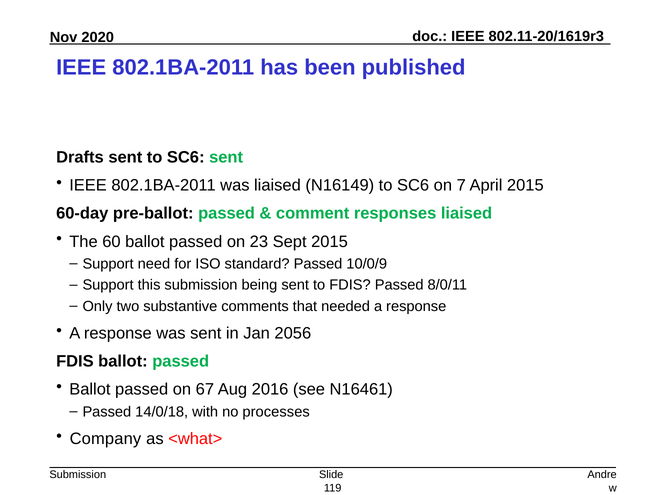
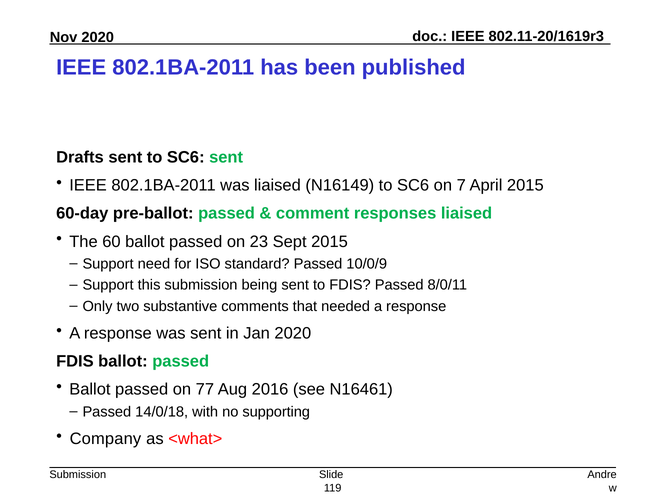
Jan 2056: 2056 -> 2020 (293, 333)
67: 67 -> 77 (205, 390)
processes: processes -> supporting (276, 412)
